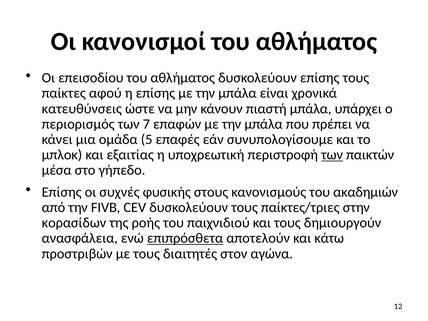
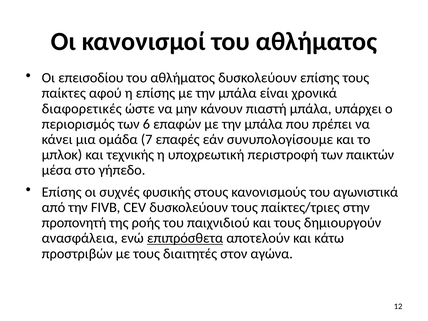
κατευθύνσεις: κατευθύνσεις -> διαφορετικές (82, 109)
7: 7 -> 6 (146, 124)
5: 5 -> 7 (147, 139)
εξαιτίας: εξαιτίας -> τεχνικής (130, 155)
των underline: present -> none (332, 155)
ακαδημιών: ακαδημιών -> αγωνιστικά (366, 192)
κορασίδων: κορασίδων -> προπονητή (74, 223)
